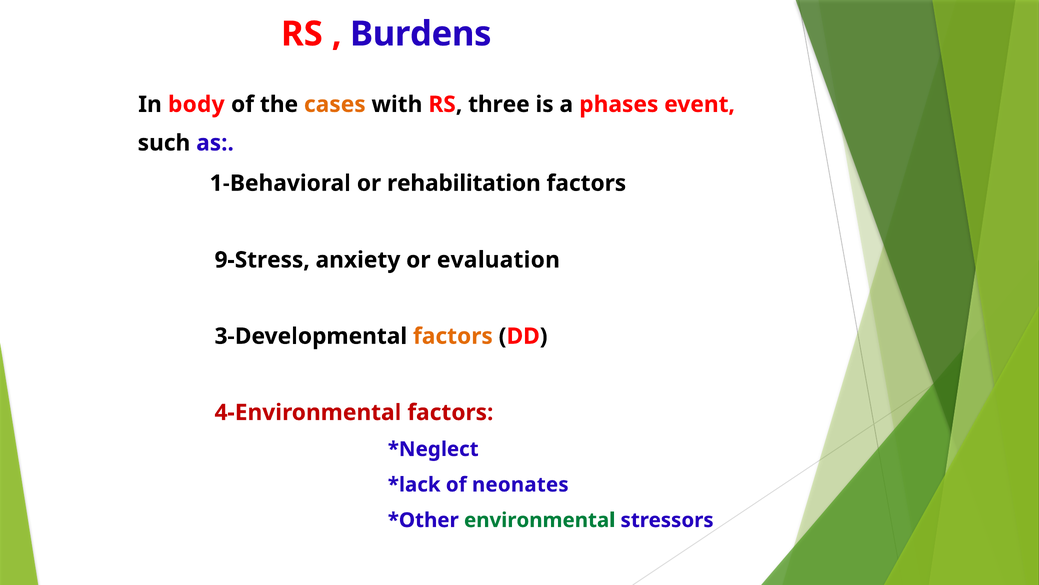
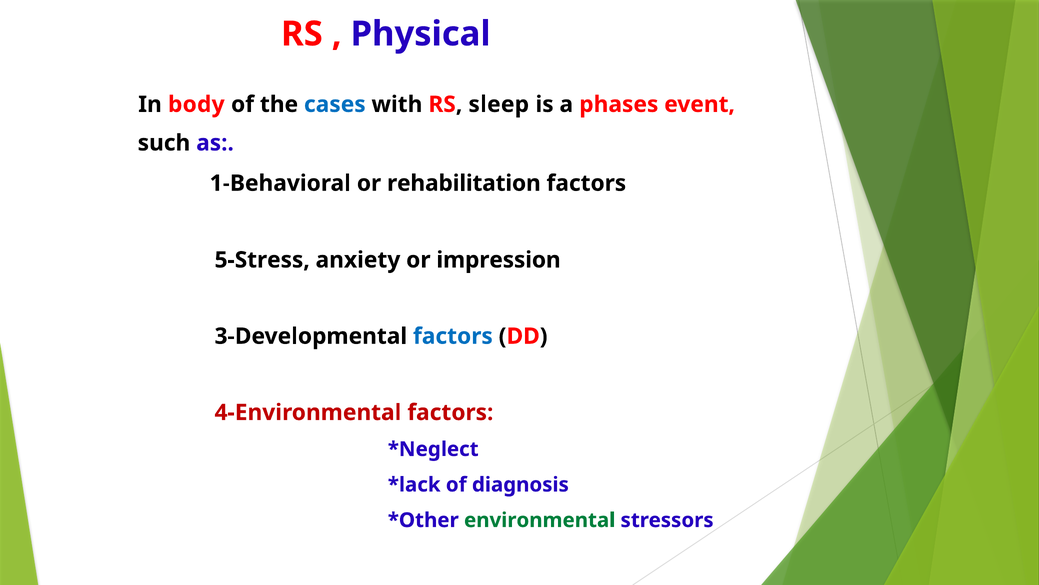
Burdens: Burdens -> Physical (421, 34)
cases colour: orange -> blue (335, 104)
three: three -> sleep (499, 104)
9-Stress: 9-Stress -> 5-Stress (262, 260)
evaluation: evaluation -> impression (499, 260)
factors colour: orange -> blue (453, 336)
neonates: neonates -> diagnosis (520, 484)
